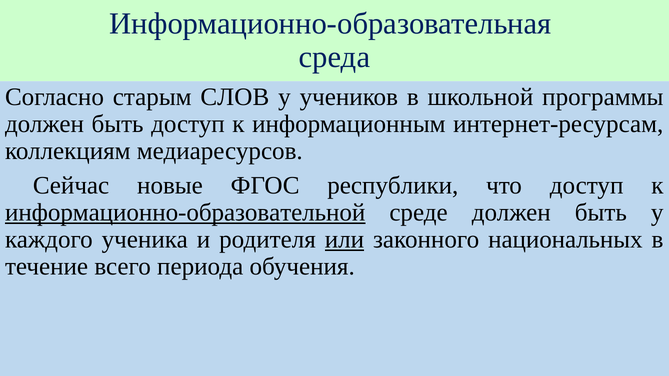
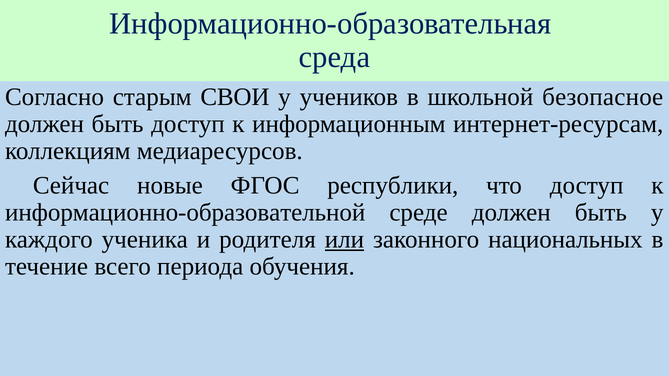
СЛОВ: СЛОВ -> СВОИ (235, 97)
программы: программы -> безопасное (603, 97)
информационно-образовательной underline: present -> none (185, 213)
